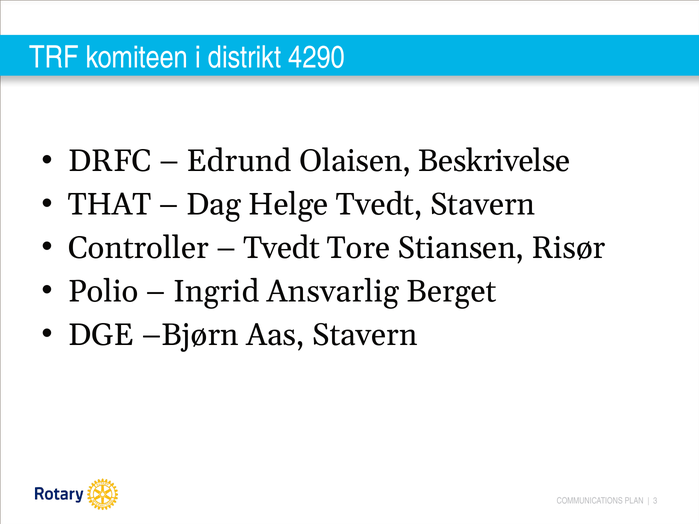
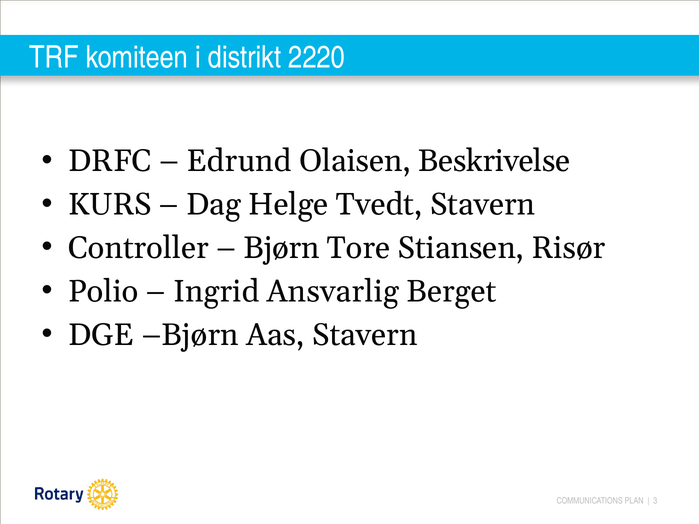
4290: 4290 -> 2220 (317, 58)
THAT: THAT -> KURS (110, 204)
Tvedt: Tvedt -> Bjørn (282, 248)
